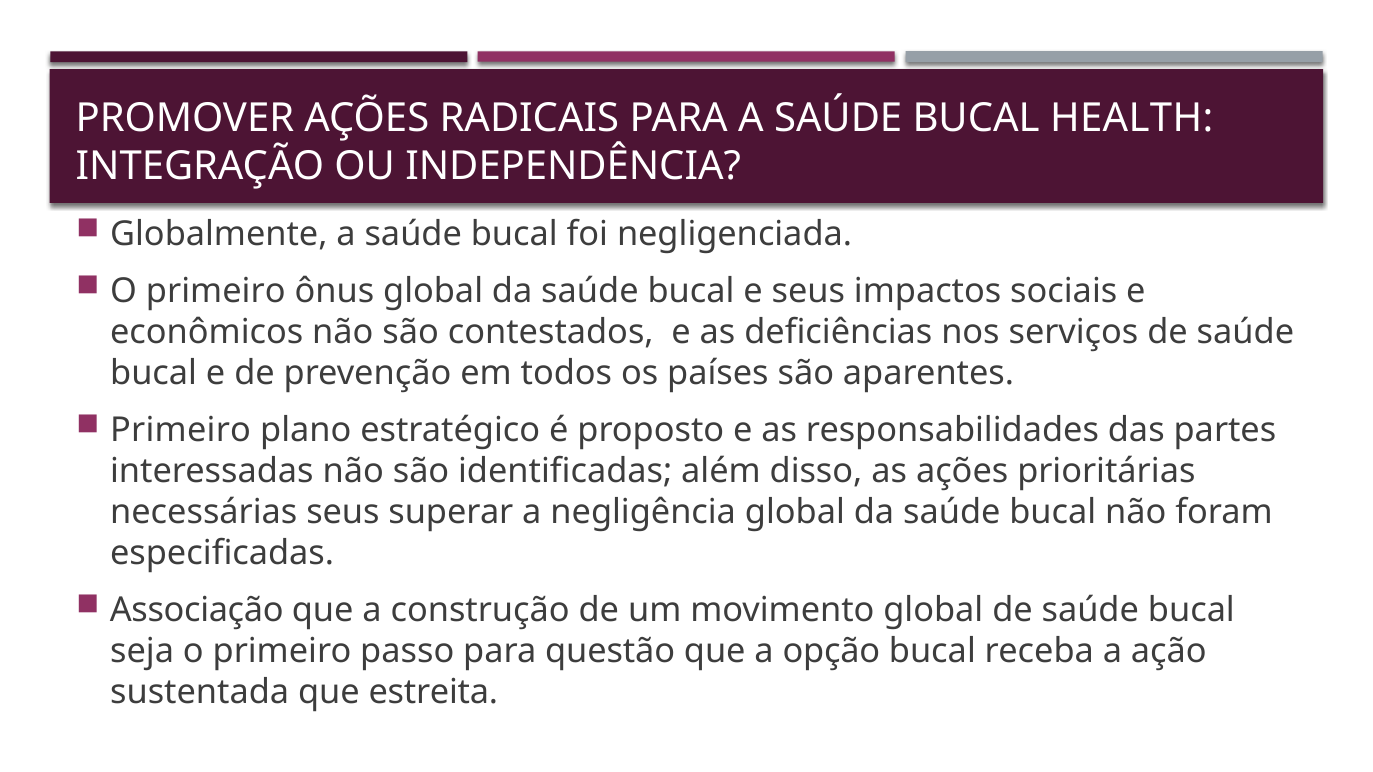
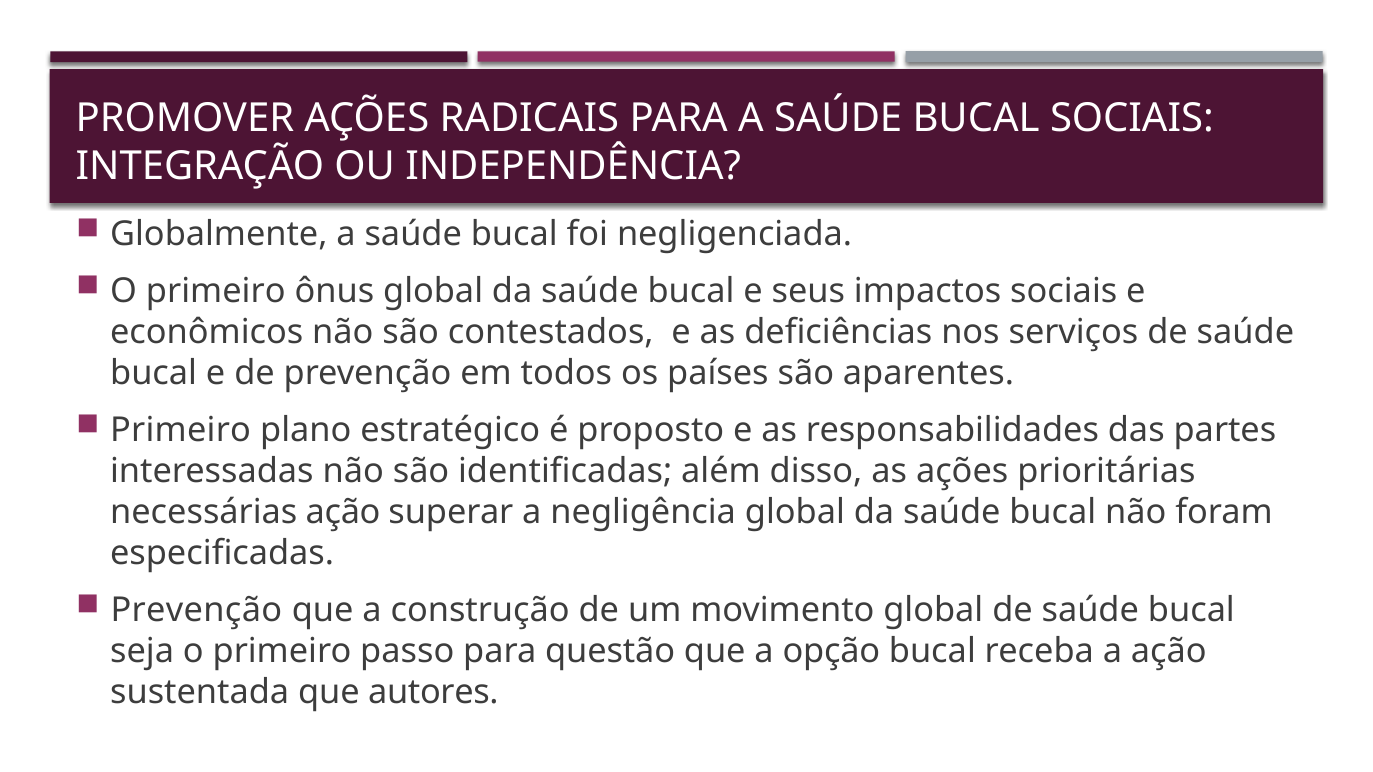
BUCAL HEALTH: HEALTH -> SOCIAIS (1132, 119)
necessárias seus: seus -> ação (343, 513)
Associação: Associação -> Prevenção (196, 610)
estreita: estreita -> autores (433, 693)
